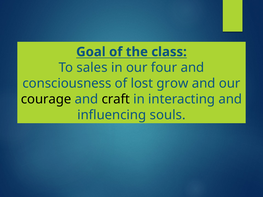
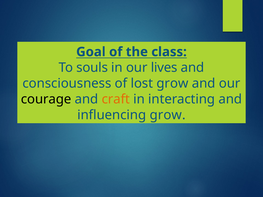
sales: sales -> souls (92, 68)
four: four -> lives (164, 68)
craft colour: black -> orange (116, 99)
influencing souls: souls -> grow (168, 115)
